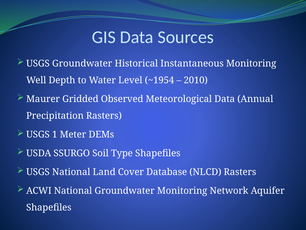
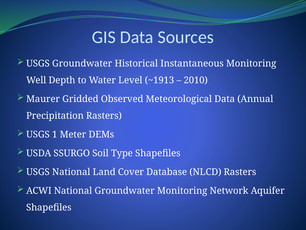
~1954: ~1954 -> ~1913 (159, 80)
